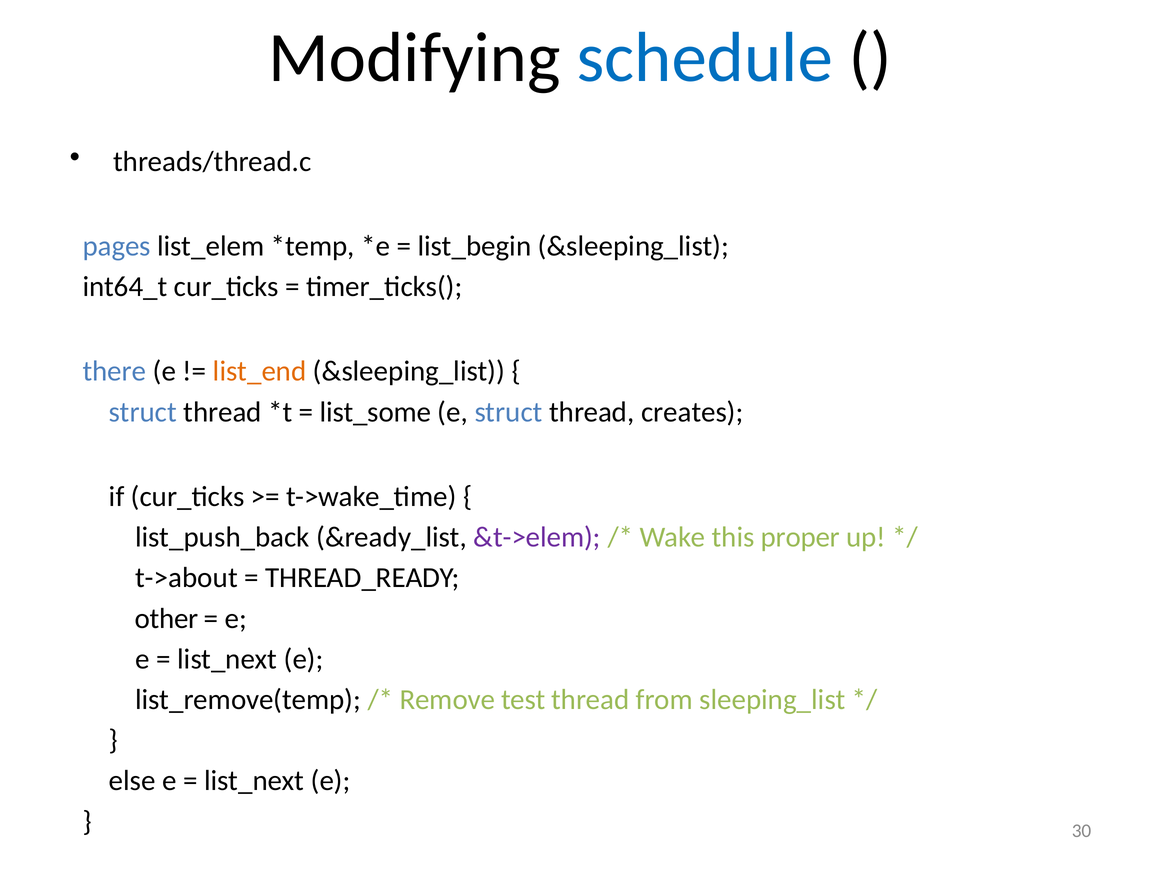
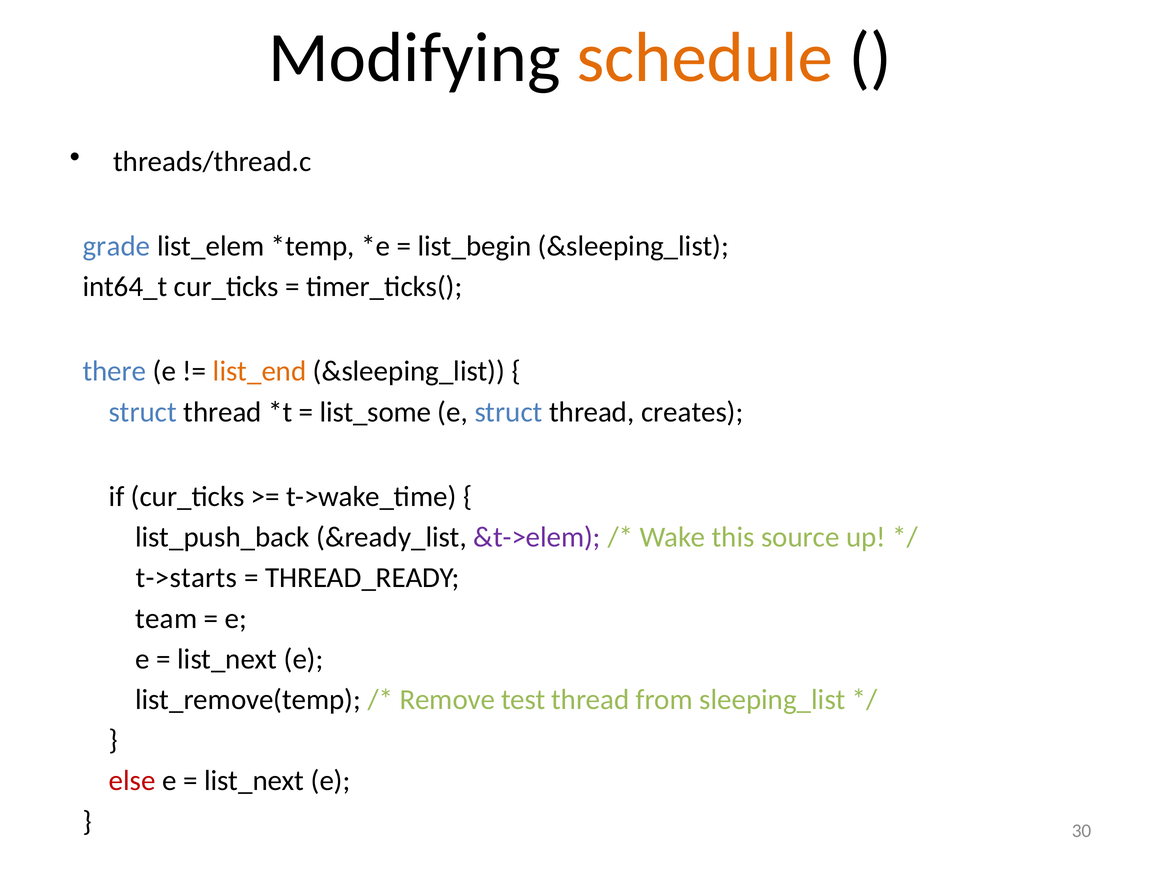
schedule colour: blue -> orange (705, 58)
pages: pages -> grade (117, 246)
proper: proper -> source (800, 538)
t->about: t->about -> t->starts (186, 578)
other: other -> team (166, 619)
else colour: black -> red (132, 782)
